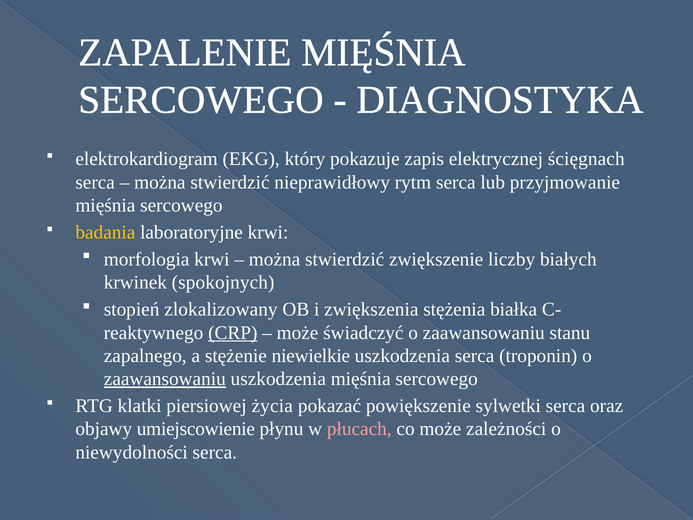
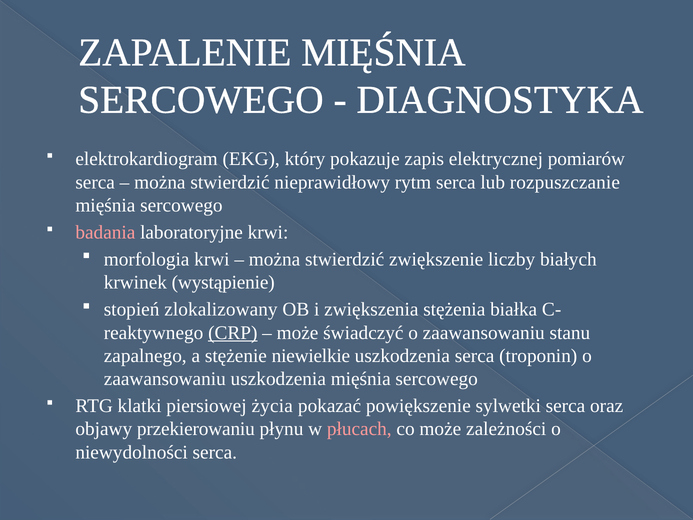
ścięgnach: ścięgnach -> pomiarów (586, 159)
przyjmowanie: przyjmowanie -> rozpuszczanie (565, 182)
badania colour: yellow -> pink (105, 232)
spokojnych: spokojnych -> wystąpienie (223, 282)
zaawansowaniu underline: present -> none (165, 379)
umiejscowienie: umiejscowienie -> przekierowaniu (196, 429)
